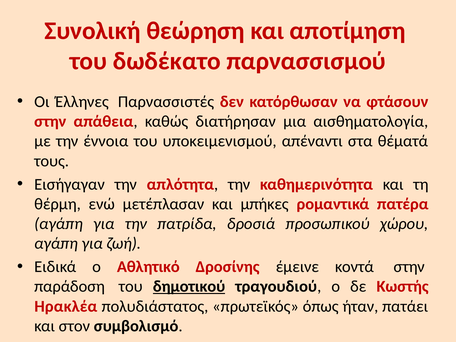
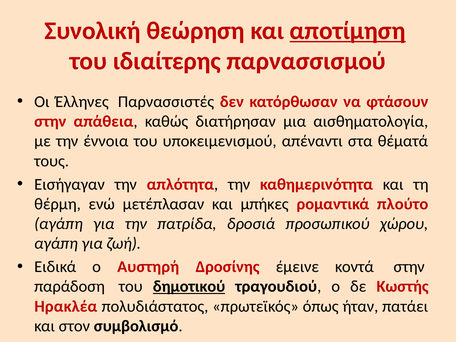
αποτίμηση underline: none -> present (348, 31)
δωδέκατο: δωδέκατο -> ιδιαίτερης (167, 61)
πατέρα: πατέρα -> πλούτο (403, 204)
Αθλητικό: Αθλητικό -> Αυστηρή (148, 267)
